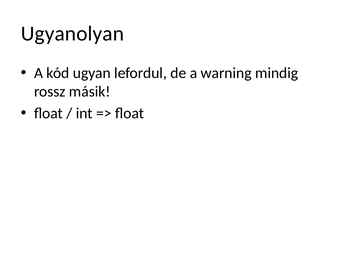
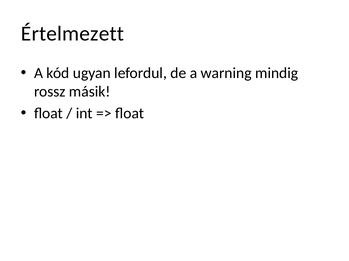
Ugyanolyan: Ugyanolyan -> Értelmezett (72, 34)
